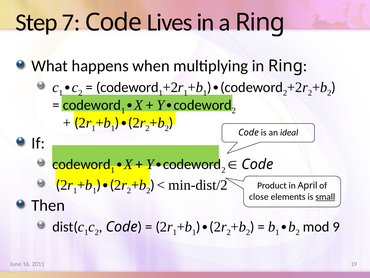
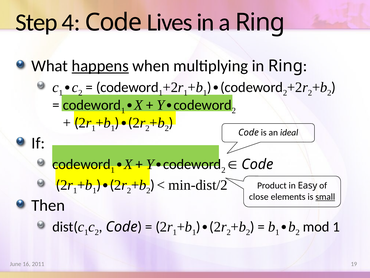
7: 7 -> 4 (71, 22)
happens underline: none -> present (100, 66)
April: April -> Easy (308, 185)
mod 9: 9 -> 1 (336, 226)
